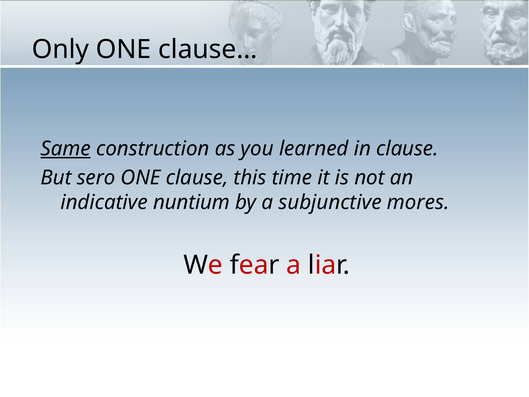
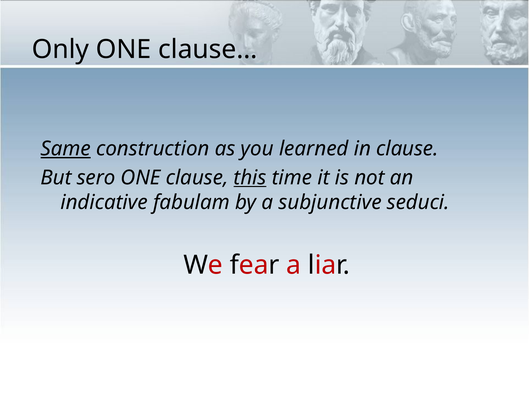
this underline: none -> present (250, 178)
nuntium: nuntium -> fabulam (191, 202)
mores: mores -> seduci (418, 202)
